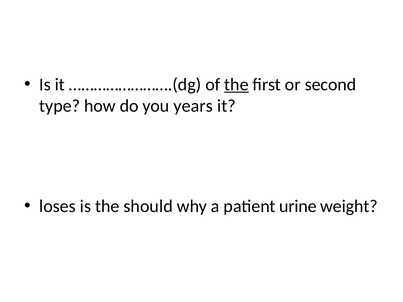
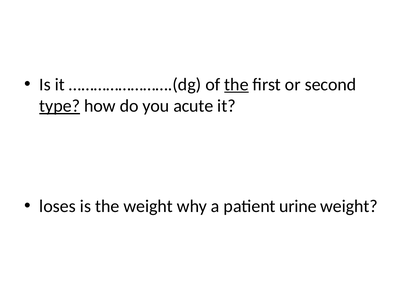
type underline: none -> present (60, 106)
years: years -> acute (193, 106)
the should: should -> weight (148, 206)
